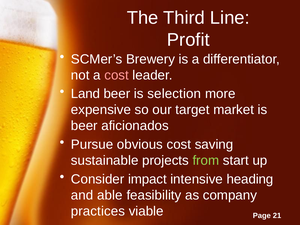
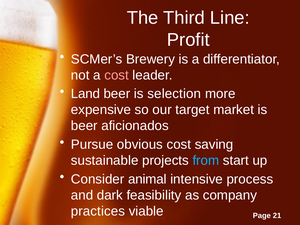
from colour: light green -> light blue (206, 161)
impact: impact -> animal (147, 179)
heading: heading -> process (250, 179)
able: able -> dark (110, 195)
